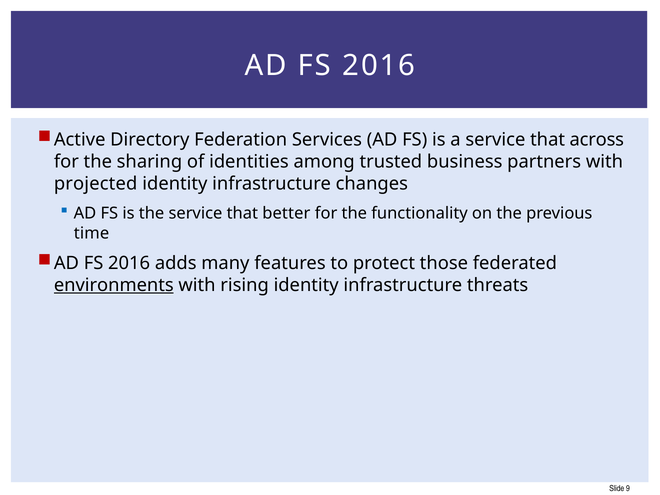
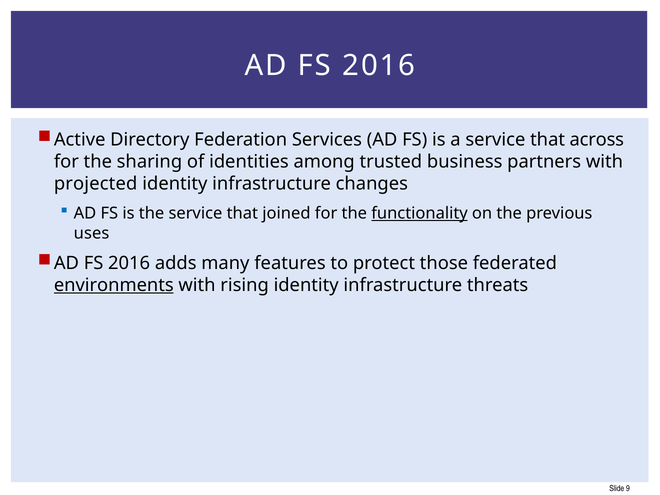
better: better -> joined (286, 213)
functionality underline: none -> present (420, 213)
time: time -> uses (92, 233)
